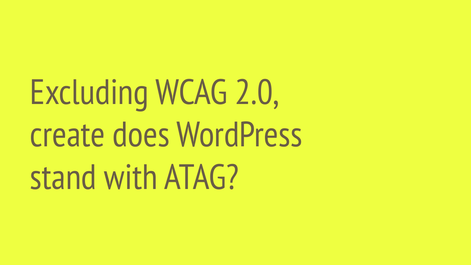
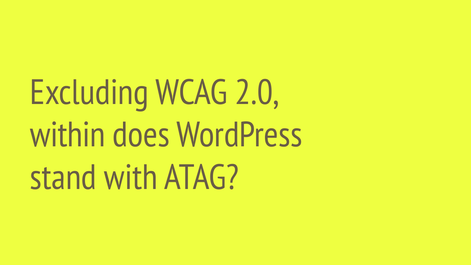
create: create -> within (68, 135)
